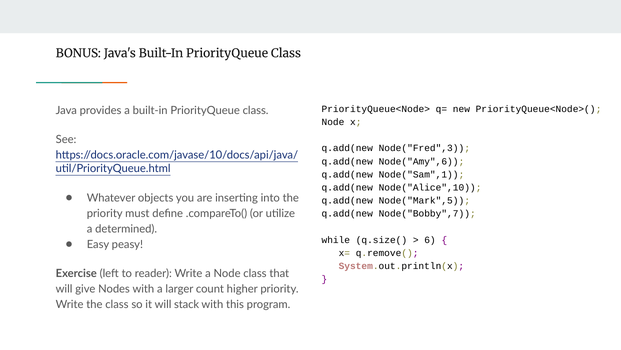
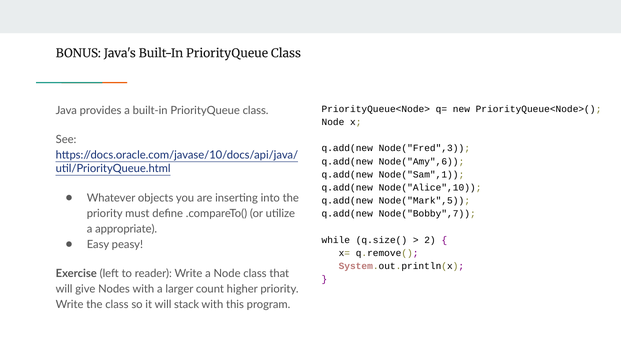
determined: determined -> appropriate (126, 228)
6: 6 -> 2 (430, 240)
